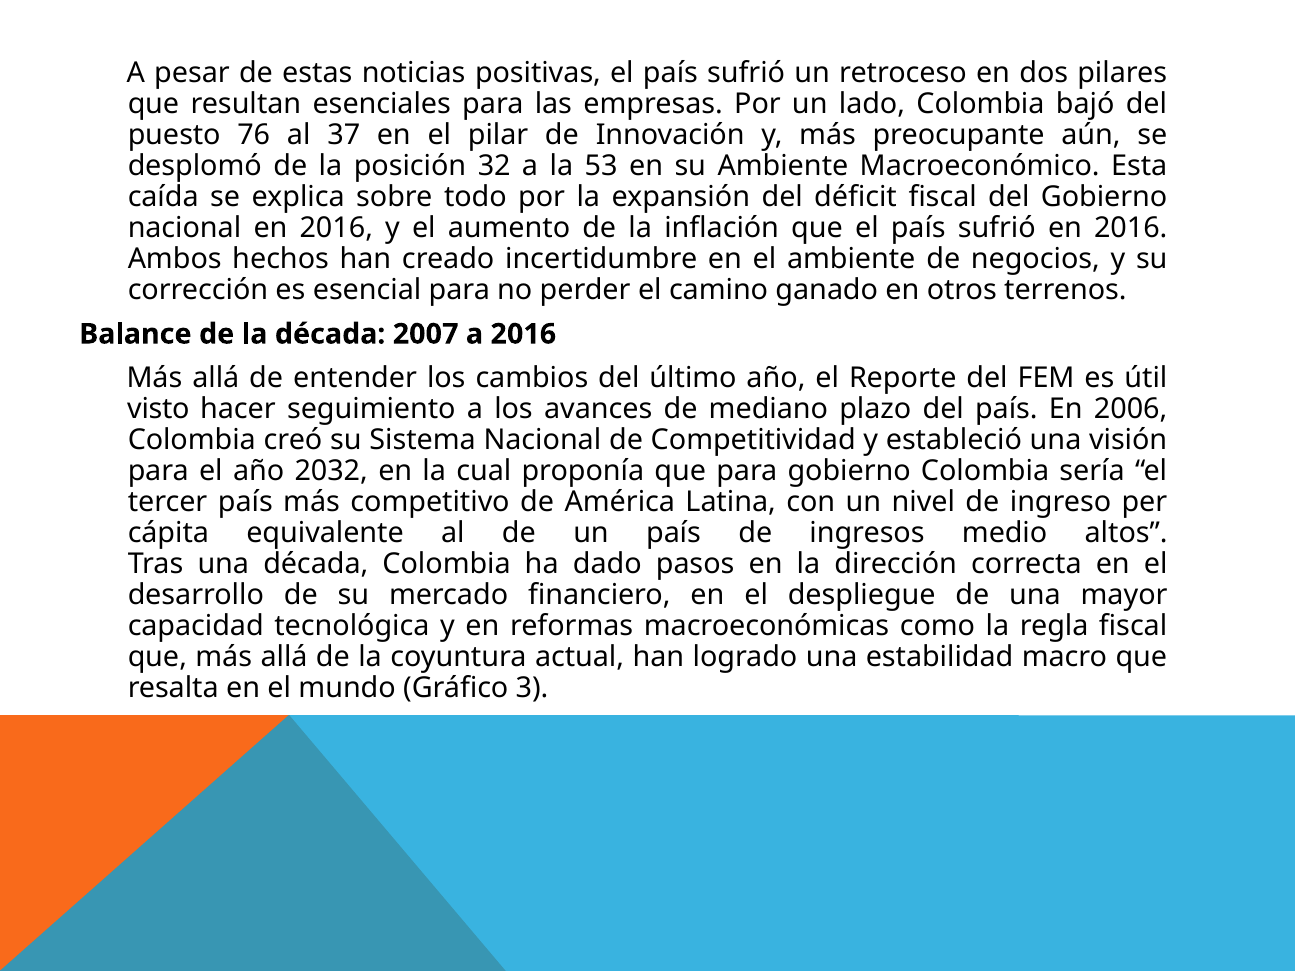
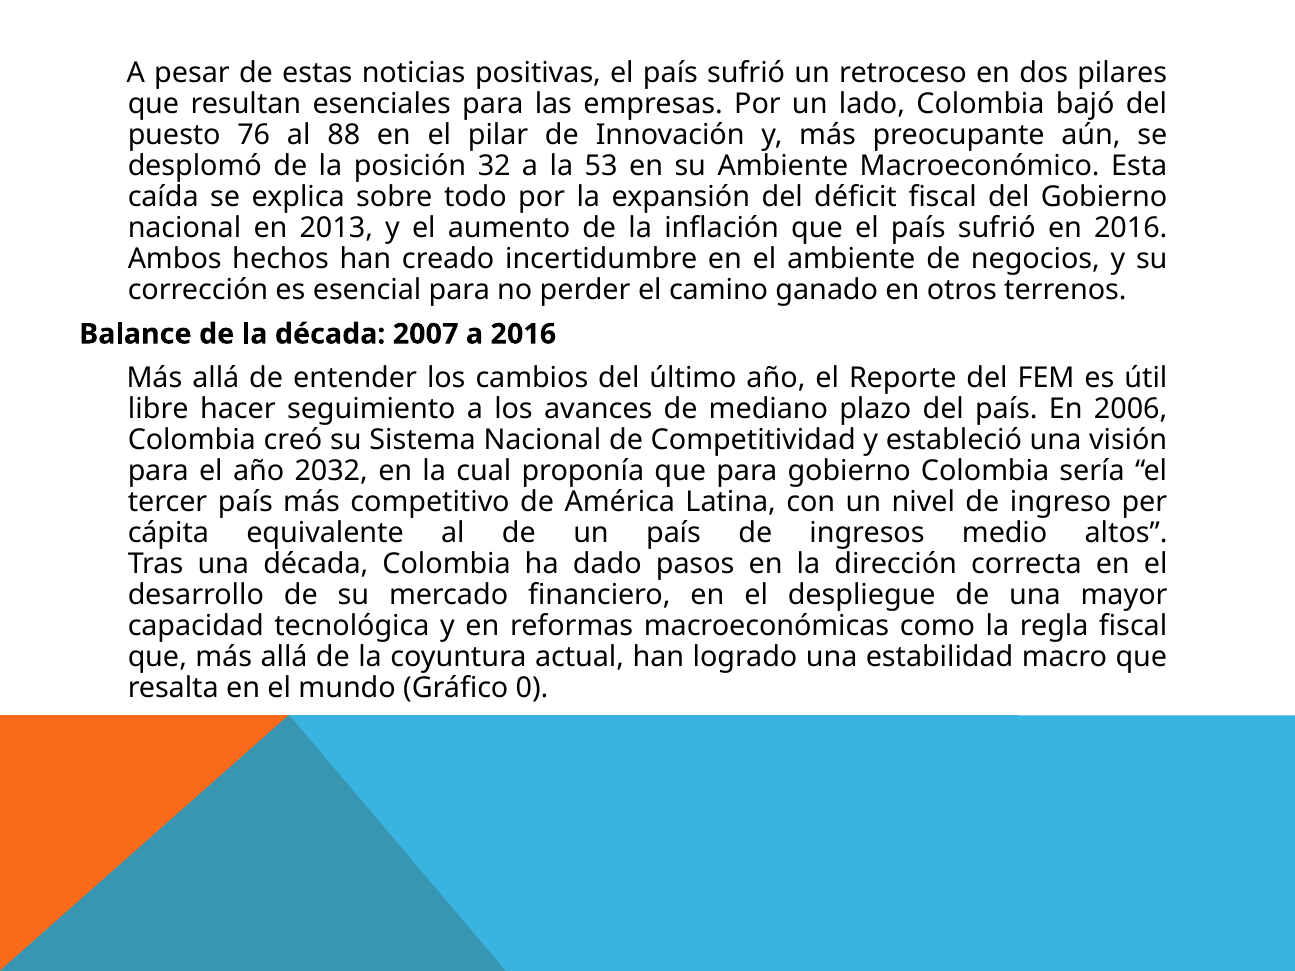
37: 37 -> 88 (344, 135)
nacional en 2016: 2016 -> 2013 (336, 228)
visto: visto -> libre (158, 409)
3: 3 -> 0 (532, 689)
